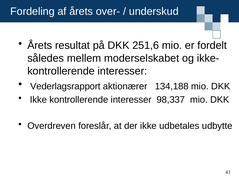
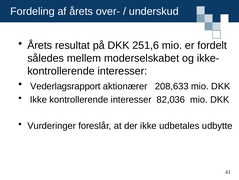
134,188: 134,188 -> 208,633 (172, 86)
98,337: 98,337 -> 82,036 (171, 99)
Overdreven: Overdreven -> Vurderinger (52, 125)
